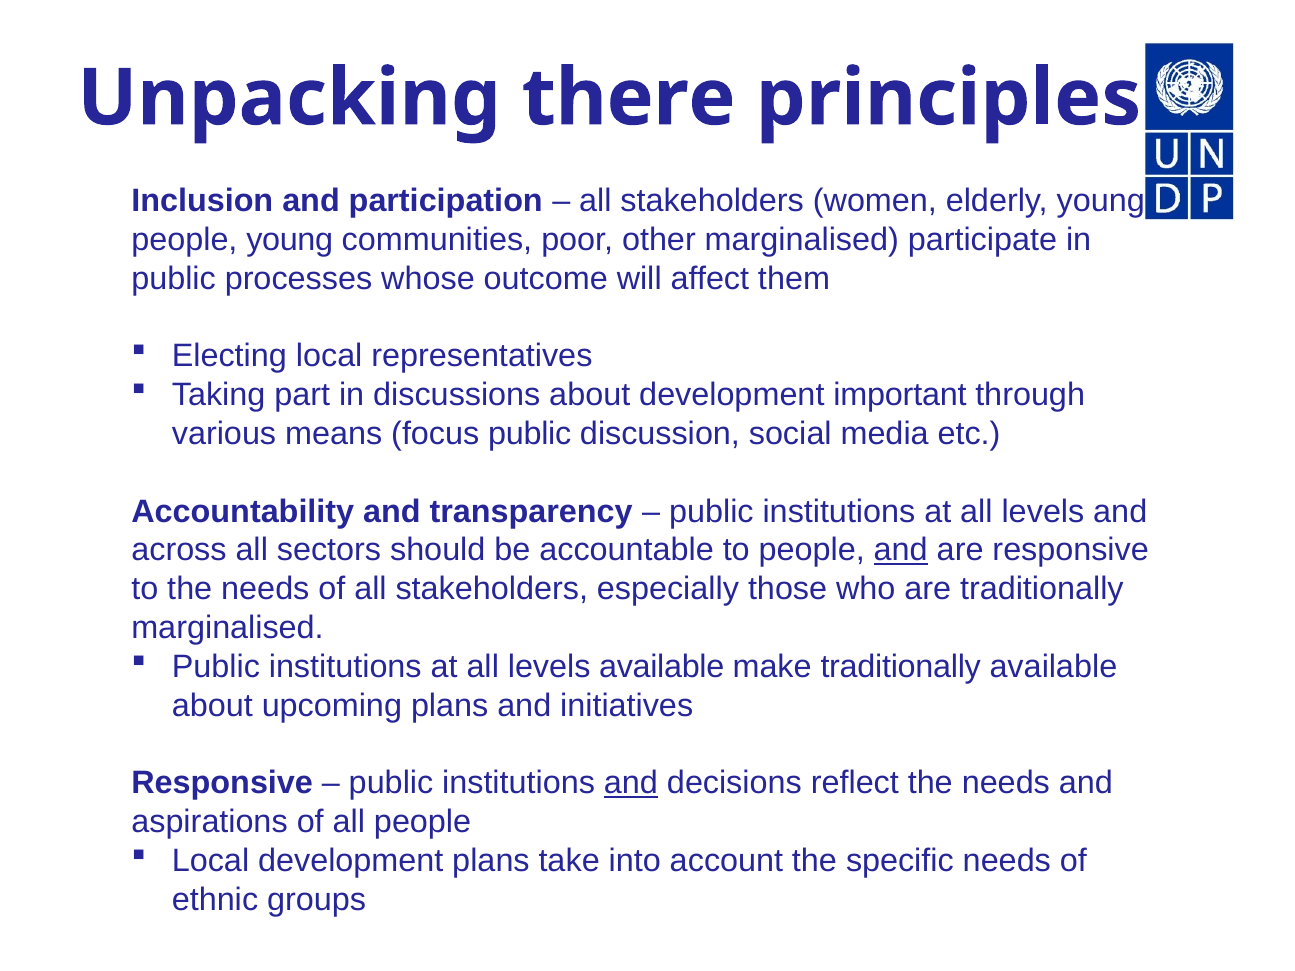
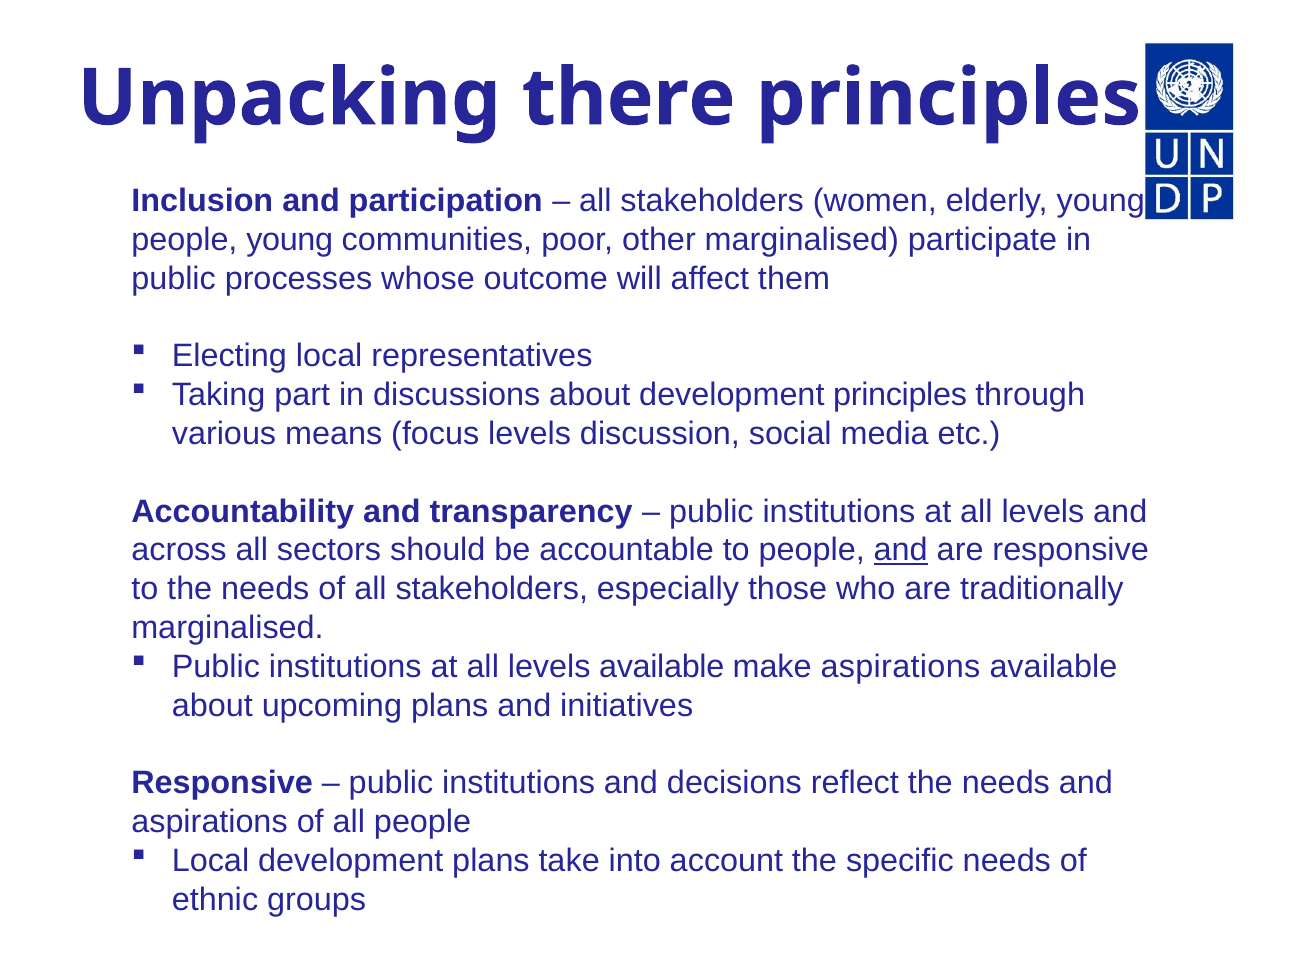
development important: important -> principles (900, 395)
focus public: public -> levels (530, 434)
make traditionally: traditionally -> aspirations (900, 667)
and underline: present -> none (631, 783)
